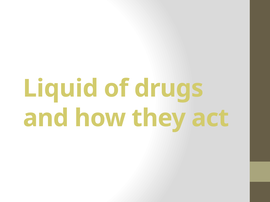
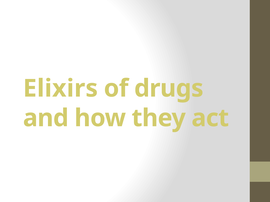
Liquid: Liquid -> Elixirs (60, 89)
